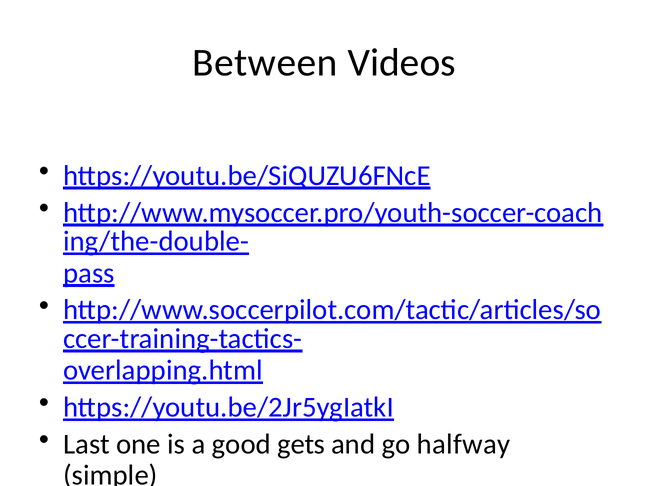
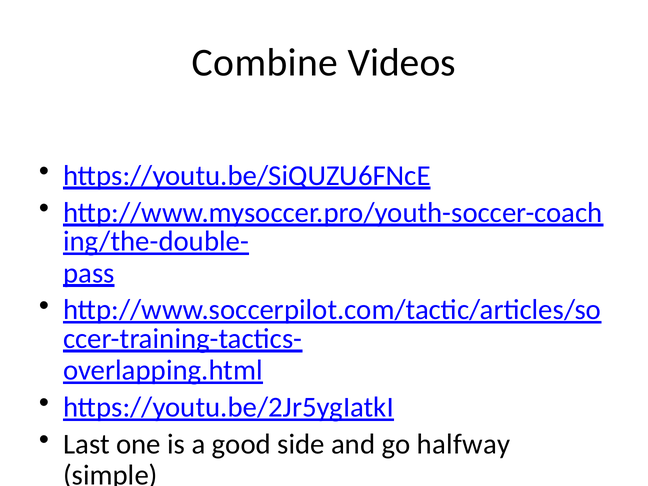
Between: Between -> Combine (265, 63)
gets: gets -> side (301, 444)
